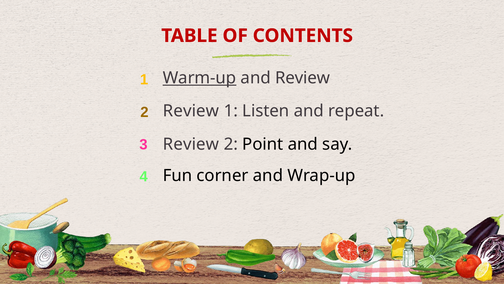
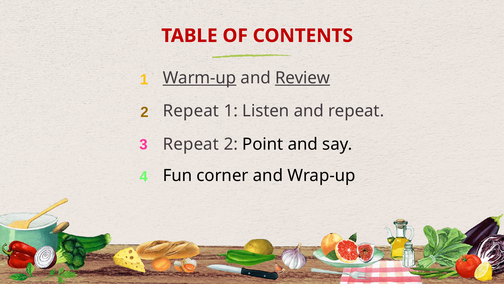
Review underline: none -> present (303, 78)
Review: Review -> Repeat (191, 111)
Review: Review -> Repeat (191, 144)
